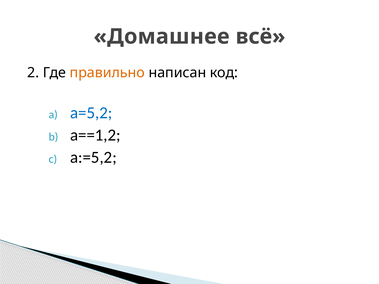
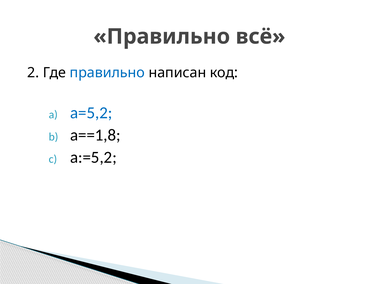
Домашнее: Домашнее -> Правильно (162, 37)
правильно colour: orange -> blue (107, 73)
a==1,2: a==1,2 -> a==1,8 (95, 135)
